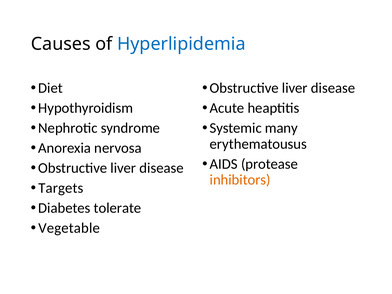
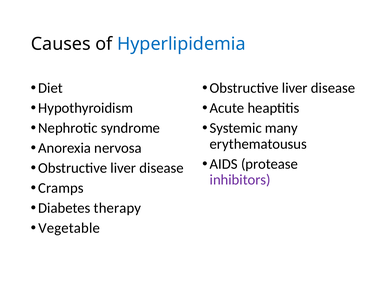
inhibitors colour: orange -> purple (240, 180)
Targets: Targets -> Cramps (61, 188)
tolerate: tolerate -> therapy (117, 208)
